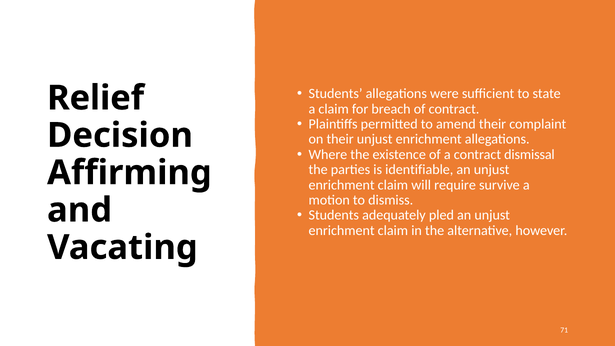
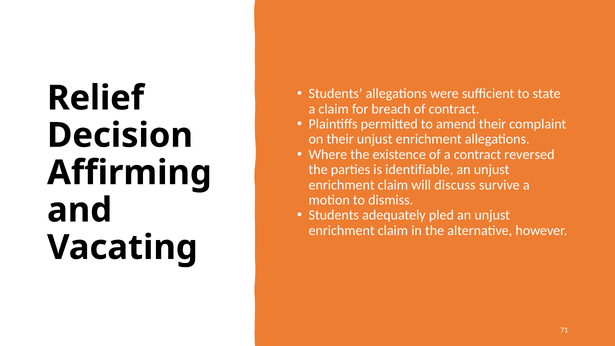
dismissal: dismissal -> reversed (529, 154)
require: require -> discuss (455, 185)
